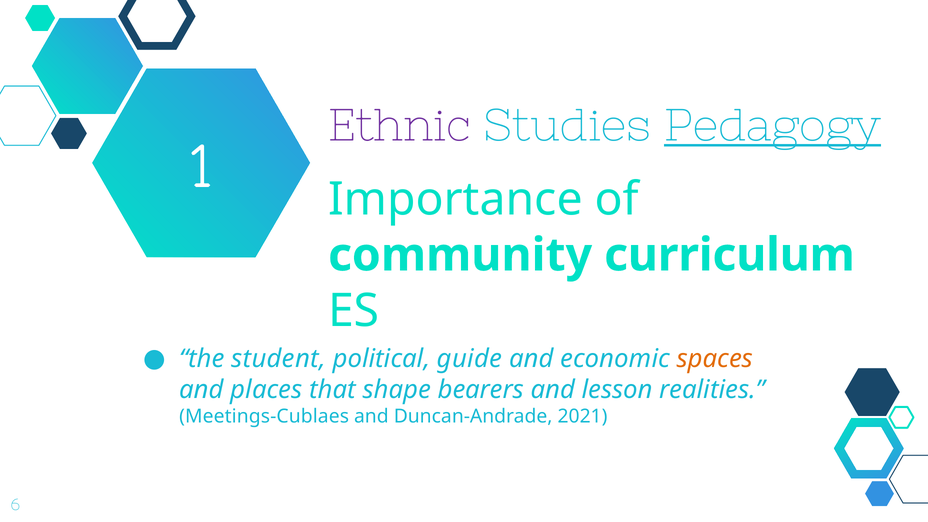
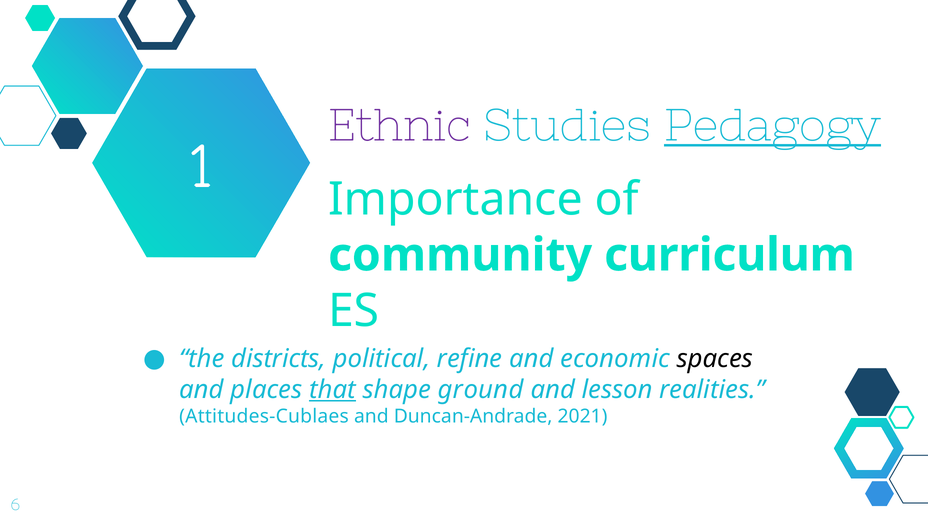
student: student -> districts (279, 359)
guide: guide -> refine (470, 359)
spaces colour: orange -> black (715, 359)
that underline: none -> present (332, 390)
bearers: bearers -> ground (481, 390)
Meetings-Cublaes: Meetings-Cublaes -> Attitudes-Cublaes (264, 416)
